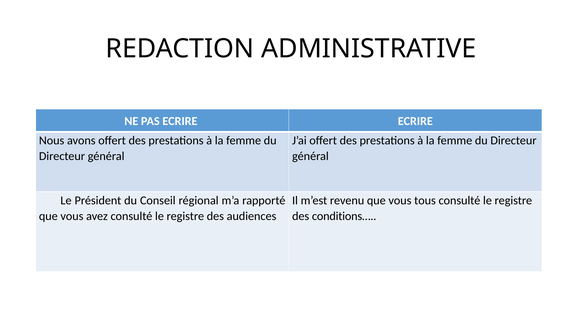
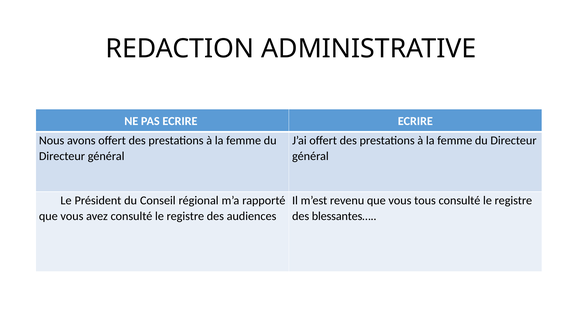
conditions…: conditions… -> blessantes… (344, 216)
